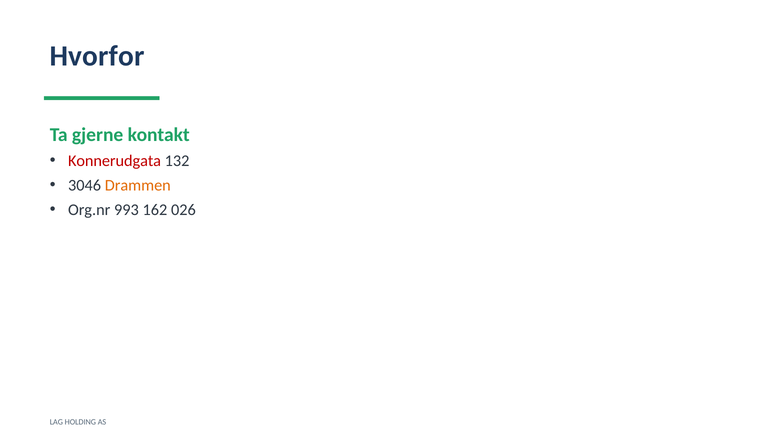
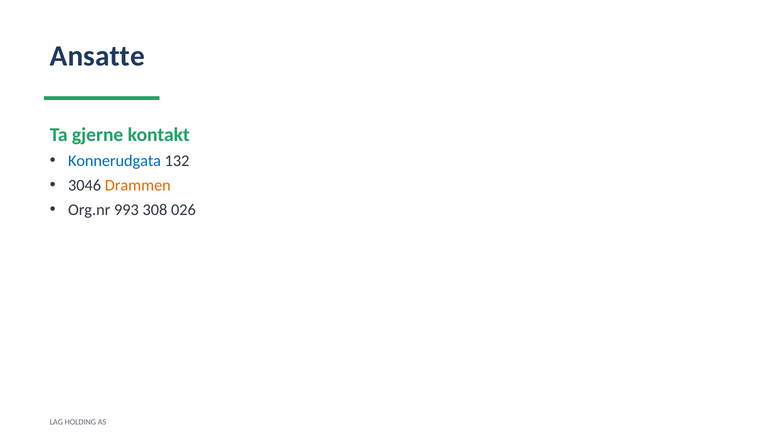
Hvorfor: Hvorfor -> Ansatte (97, 56)
Konnerudgata colour: red -> blue (115, 161)
162: 162 -> 308 (155, 210)
